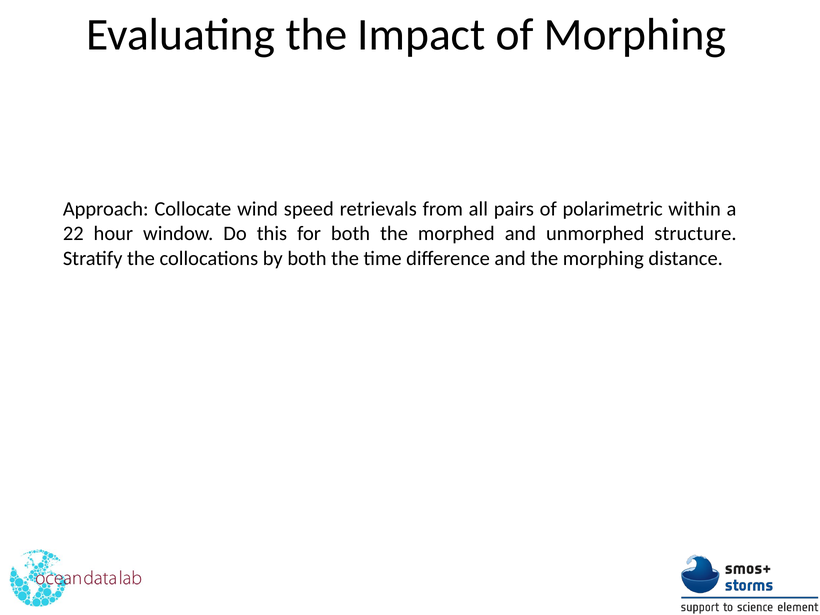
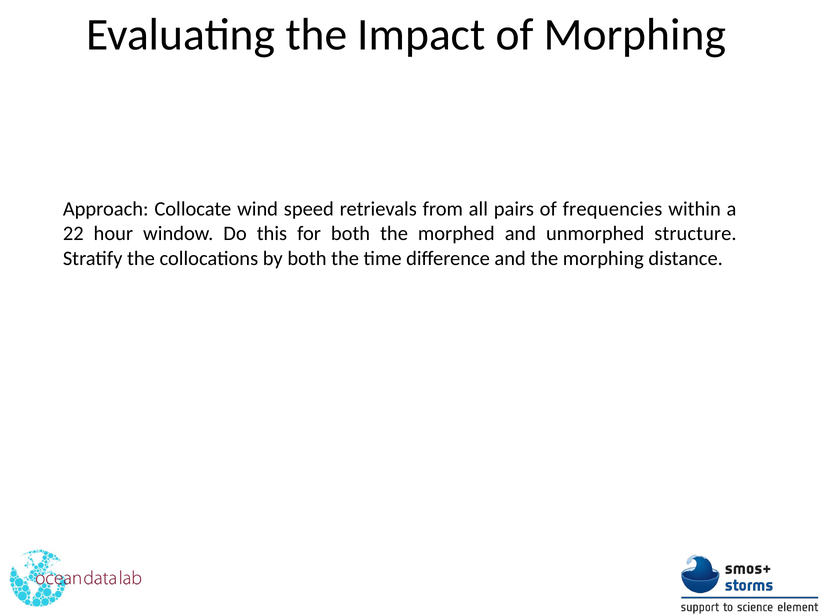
polarimetric: polarimetric -> frequencies (612, 209)
